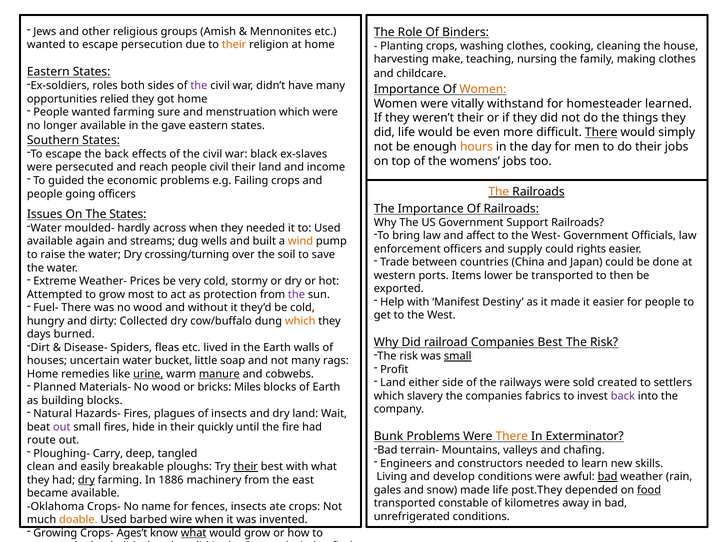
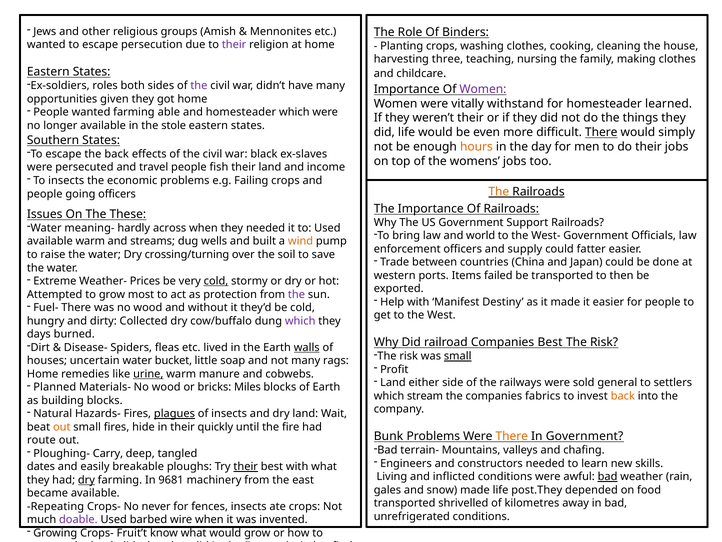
their colour: orange -> purple (234, 45)
make: make -> three (448, 59)
Women colour: orange -> purple (483, 89)
relied: relied -> given (114, 99)
sure: sure -> able (169, 112)
and menstruation: menstruation -> homesteader (241, 112)
gave: gave -> stole (174, 125)
reach: reach -> travel (154, 167)
people civil: civil -> fish (219, 167)
To guided: guided -> insects (66, 180)
The States: States -> These (128, 214)
moulded-: moulded- -> meaning- (89, 228)
affect: affect -> world (481, 235)
available again: again -> warm (90, 241)
rights: rights -> fatter (591, 249)
lower: lower -> failed (498, 275)
cold underline: none -> present (216, 281)
which colour: orange -> purple (300, 321)
walls underline: none -> present (307, 347)
manure underline: present -> none (219, 374)
created: created -> general (617, 382)
slavery: slavery -> stream (425, 396)
back colour: purple -> orange (623, 396)
plagues underline: none -> present (174, 413)
out colour: purple -> orange (62, 427)
In Exterminator: Exterminator -> Government (585, 436)
clean: clean -> dates (41, 466)
develop: develop -> inflicted (454, 476)
1886: 1886 -> 9681 (171, 480)
food underline: present -> none (649, 490)
constable: constable -> shrivelled (463, 503)
Oklahoma: Oklahoma -> Repeating (56, 506)
name: name -> never (156, 506)
doable colour: orange -> purple (78, 519)
Ages’t: Ages’t -> Fruit’t (132, 533)
what underline: present -> none (194, 533)
